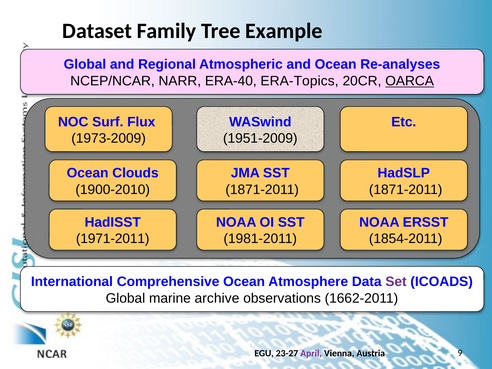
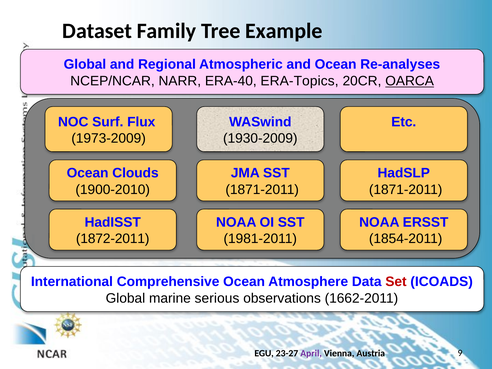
1951-2009: 1951-2009 -> 1930-2009 (260, 138)
1971-2011: 1971-2011 -> 1872-2011 (113, 239)
Set colour: purple -> red (396, 282)
archive: archive -> serious (217, 298)
